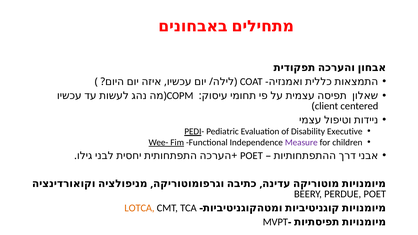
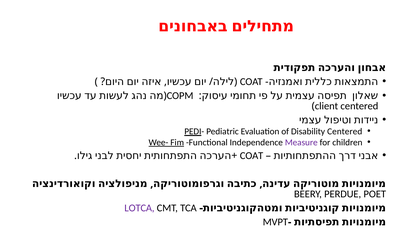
Disability Executive: Executive -> Centered (345, 132)
POET: POET -> COAT (252, 156)
LOTCA colour: orange -> purple (139, 208)
